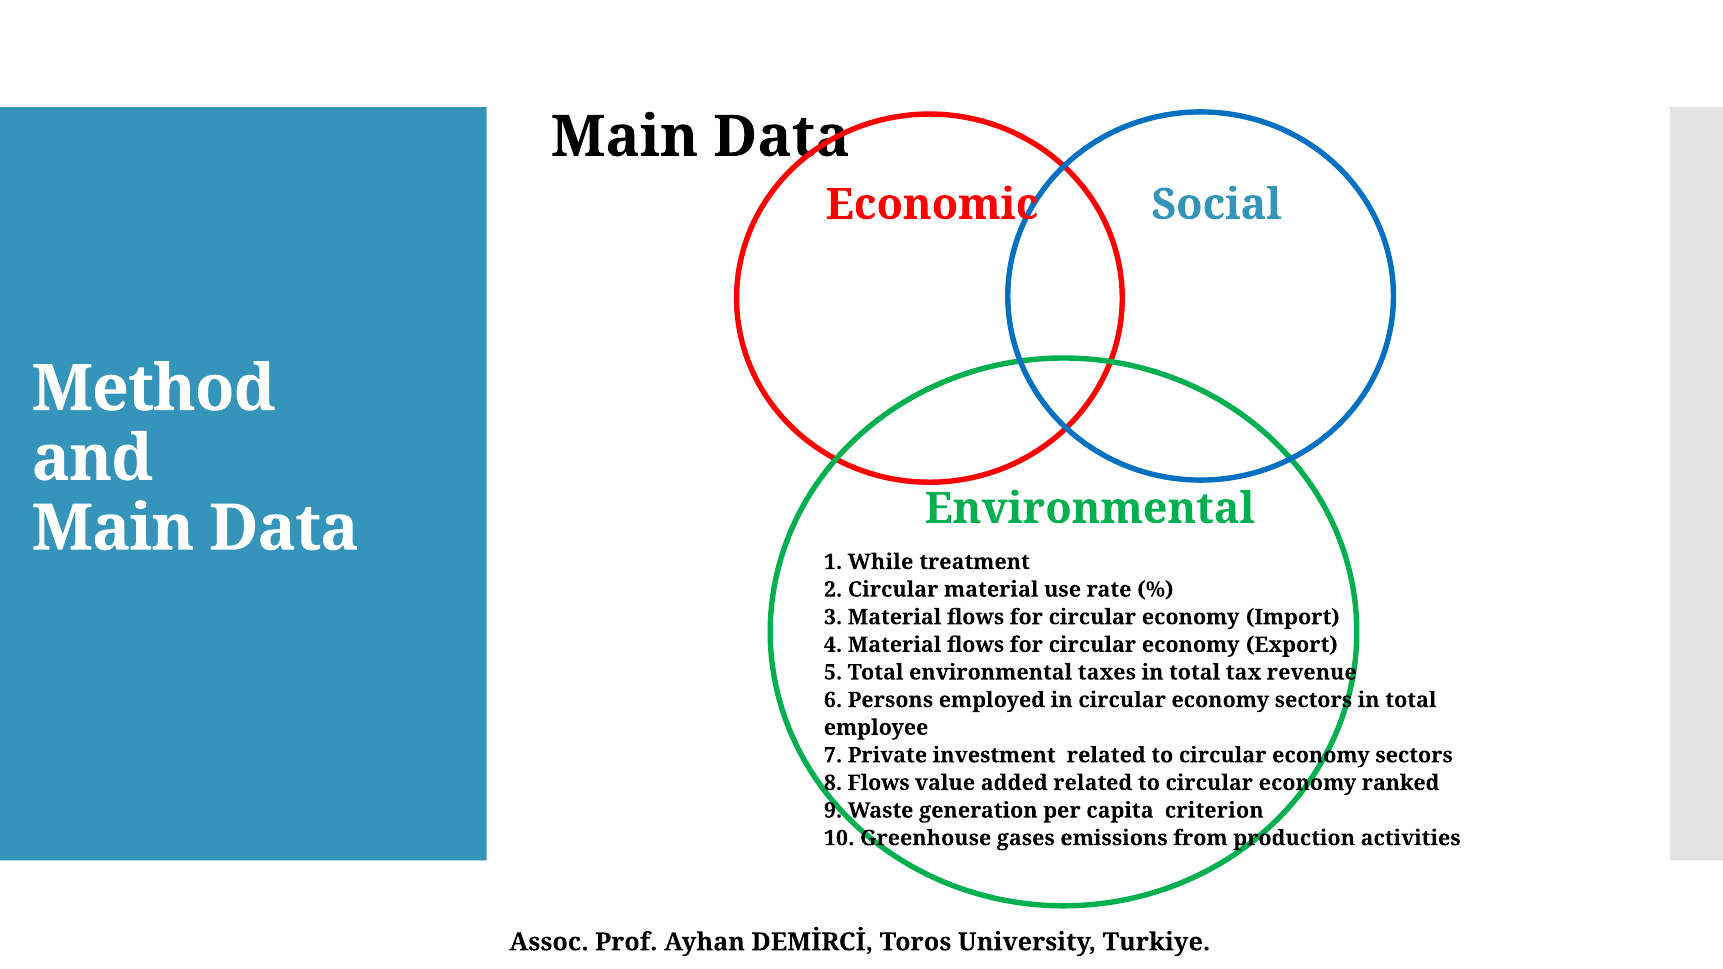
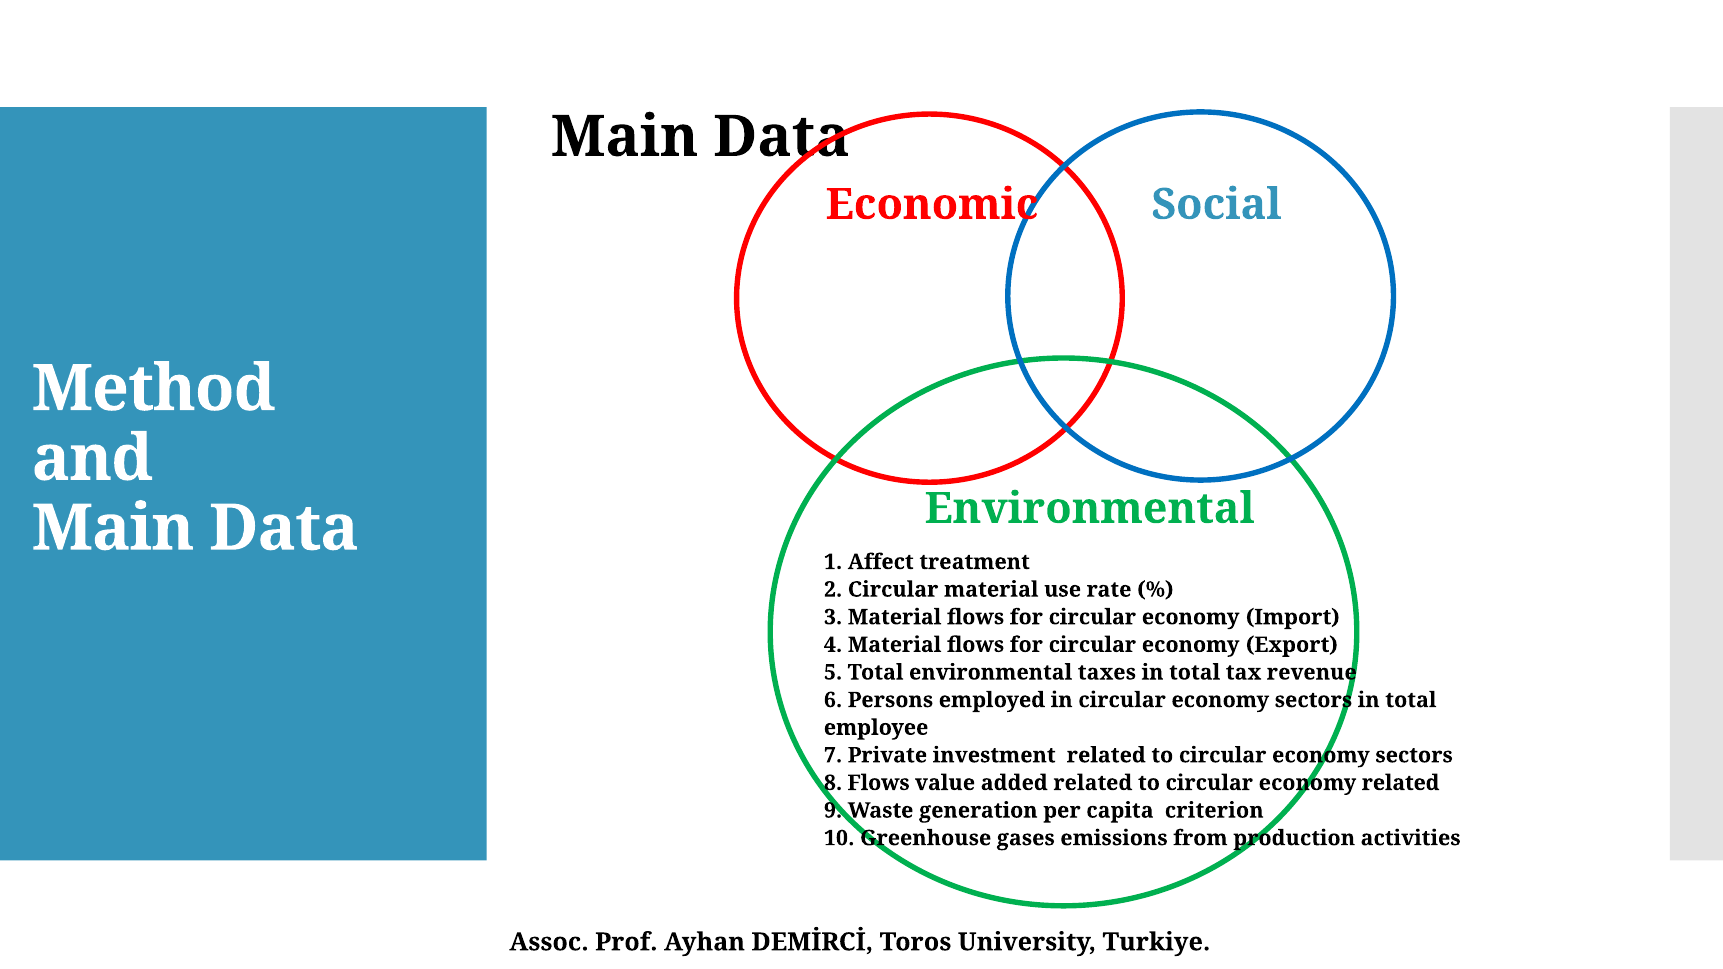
While: While -> Affect (881, 562)
economy ranked: ranked -> related (1401, 783)
